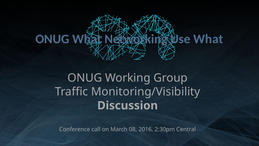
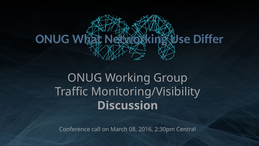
Use What: What -> Differ (208, 39)
